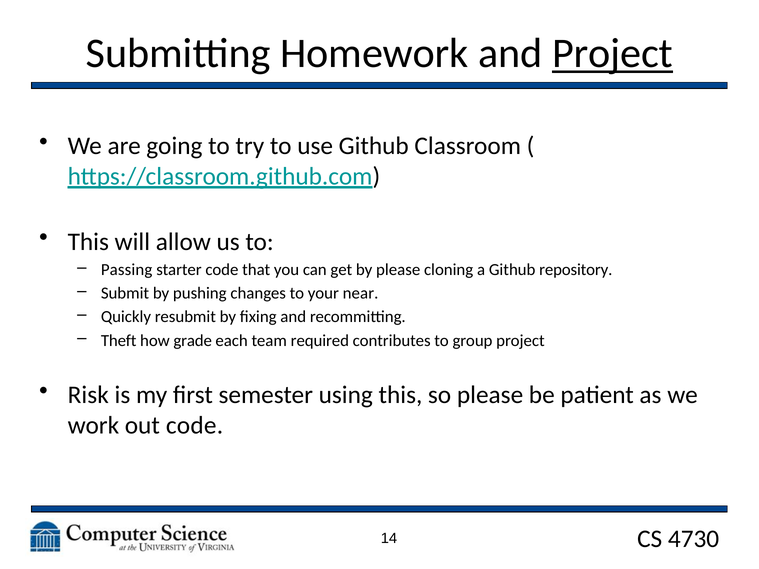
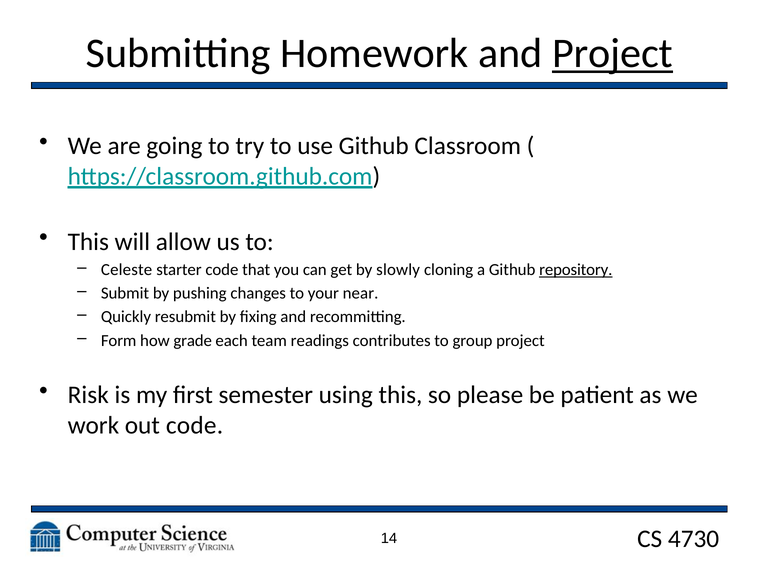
Passing: Passing -> Celeste (127, 270)
by please: please -> slowly (398, 270)
repository underline: none -> present (576, 270)
Theft: Theft -> Form (119, 341)
required: required -> readings (320, 341)
